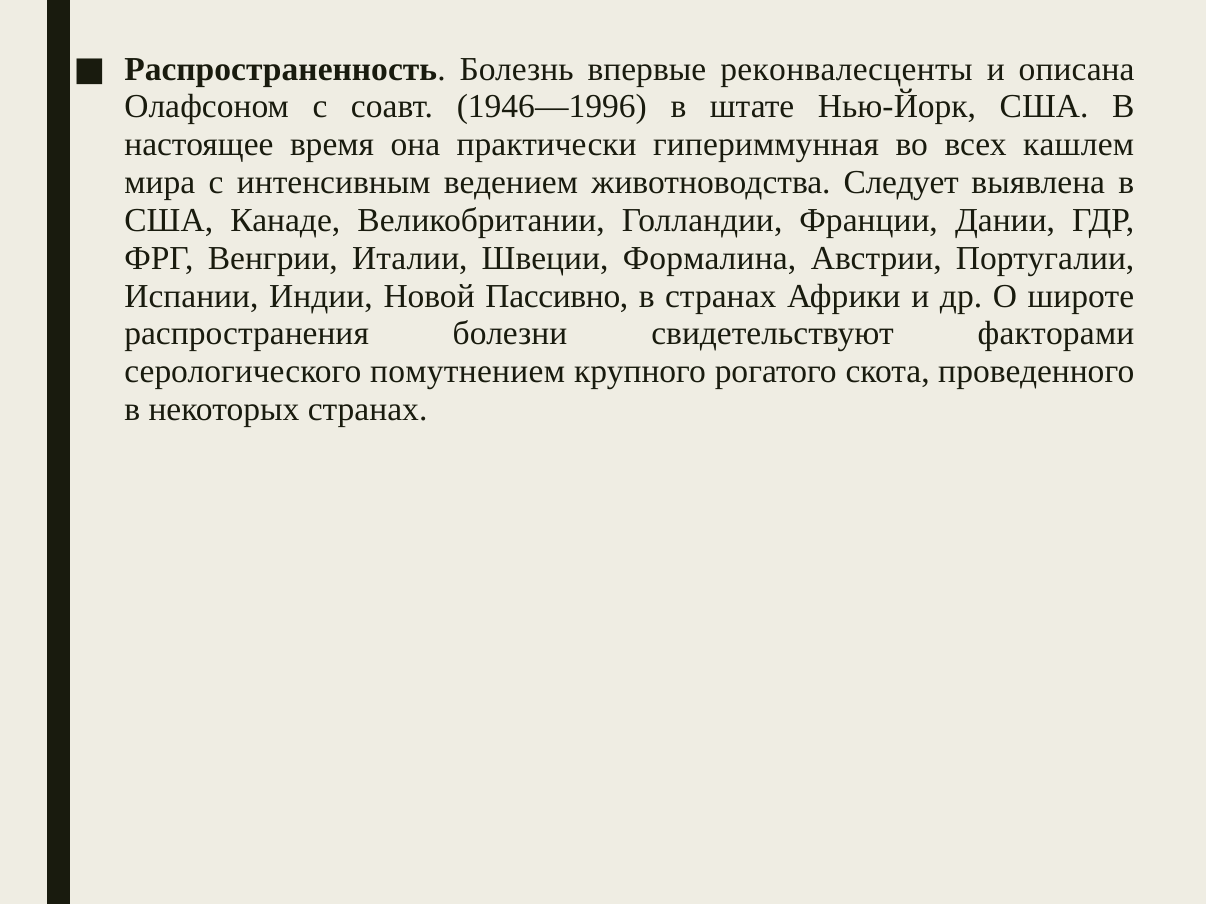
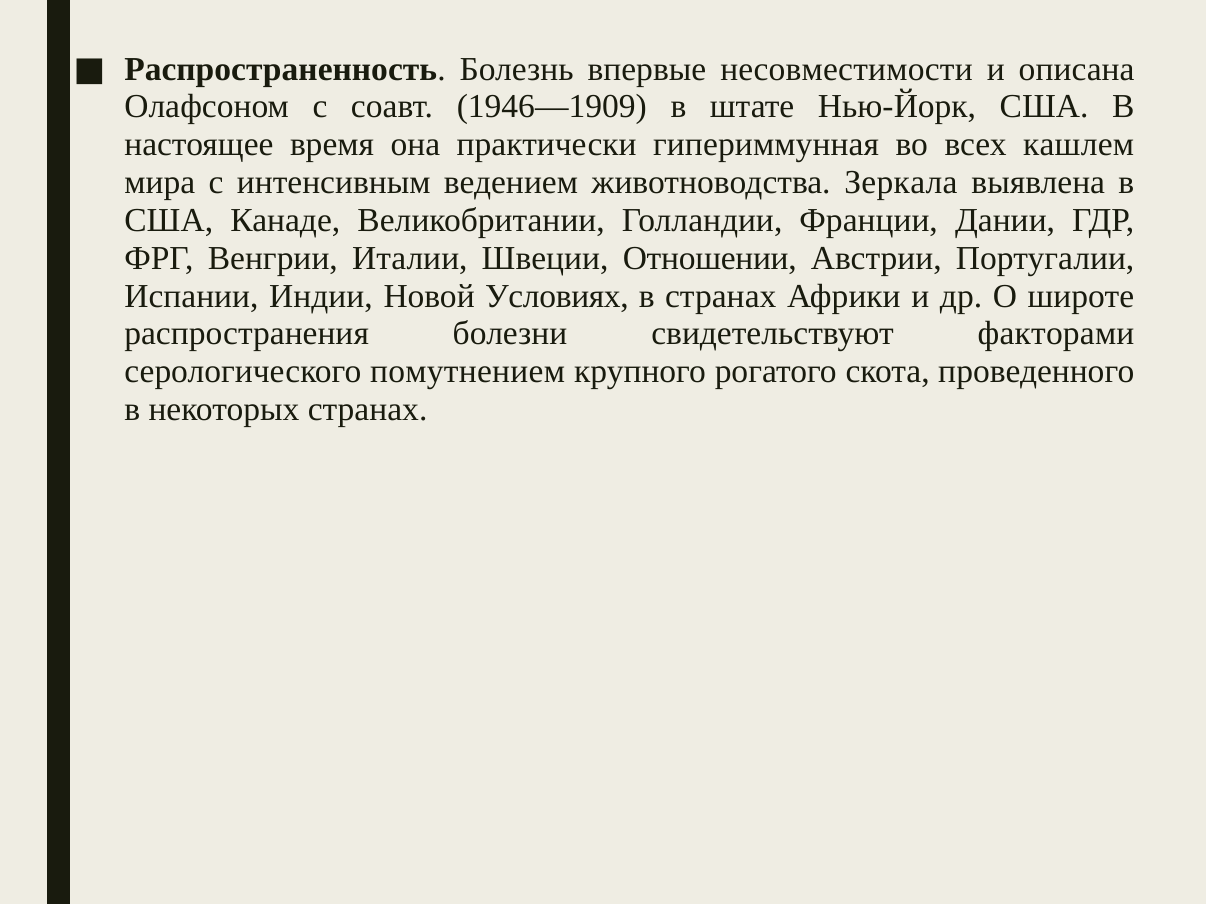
реконвалесценты: реконвалесценты -> несовместимости (847, 69)
1946—1996: 1946—1996 -> 1946—1909 (552, 107)
Следует: Следует -> Зеркала (901, 183)
Формалина: Формалина -> Отношении (710, 258)
Пассивно: Пассивно -> Условиях (557, 296)
